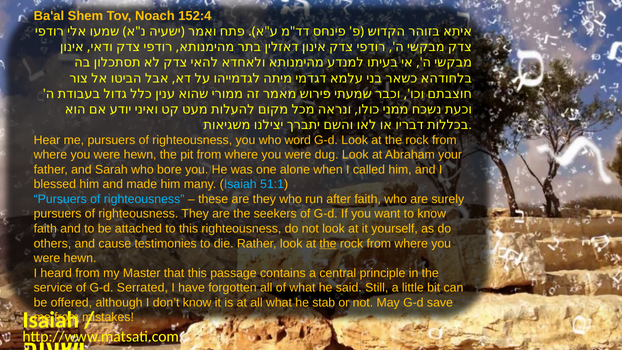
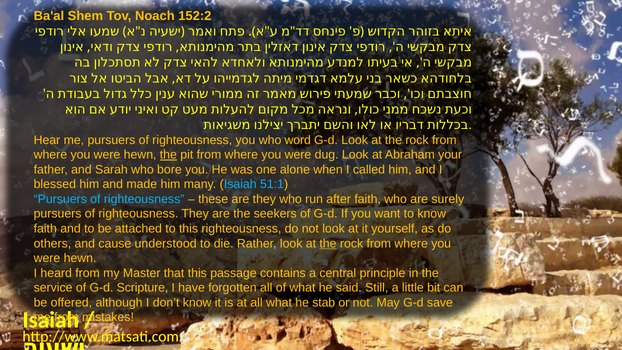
152:4: 152:4 -> 152:2 (195, 16)
the underline: none -> present (168, 155)
testimonies: testimonies -> understood (166, 243)
Serrated: Serrated -> Scripture (143, 288)
